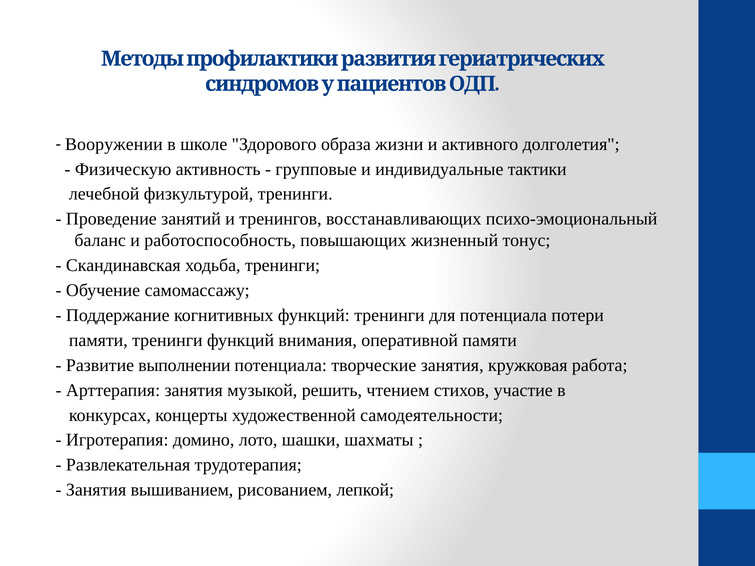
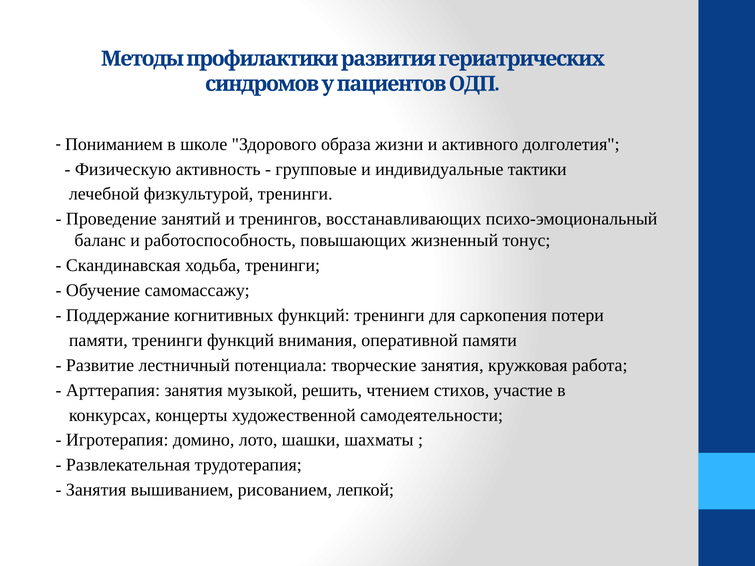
Вооружении: Вооружении -> Пониманием (114, 144)
для потенциала: потенциала -> саркопения (503, 315)
выполнении: выполнении -> лестничный (184, 365)
